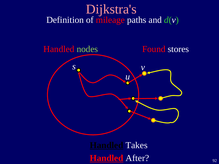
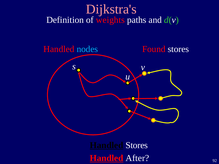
mileage: mileage -> weights (110, 20)
nodes colour: light green -> light blue (87, 49)
Handled Takes: Takes -> Stores (137, 146)
